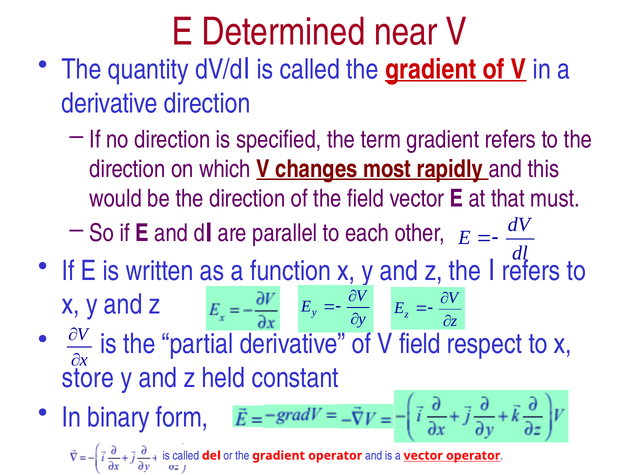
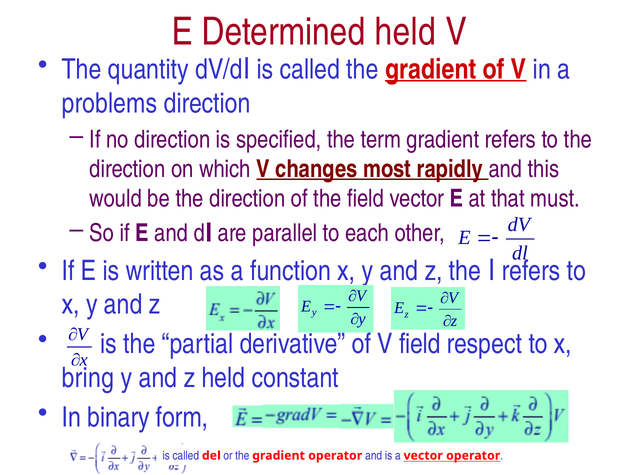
Determined near: near -> held (405, 32)
derivative: derivative -> problems (109, 103)
store: store -> bring (88, 378)
